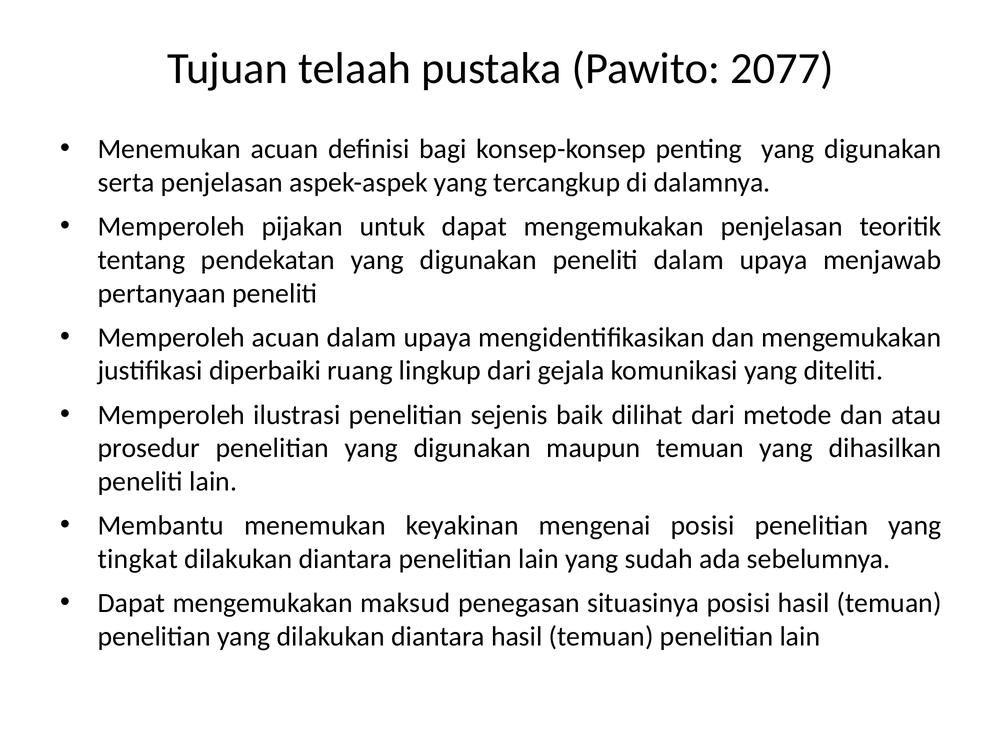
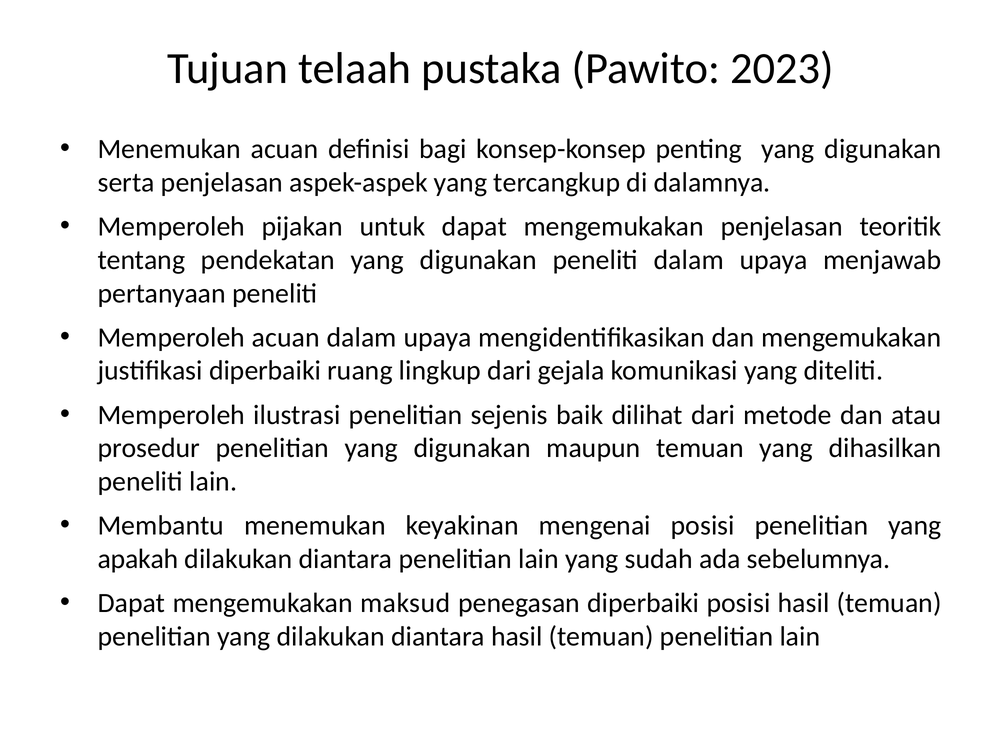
2077: 2077 -> 2023 (782, 68)
tingkat: tingkat -> apakah (138, 559)
penegasan situasinya: situasinya -> diperbaiki (643, 603)
